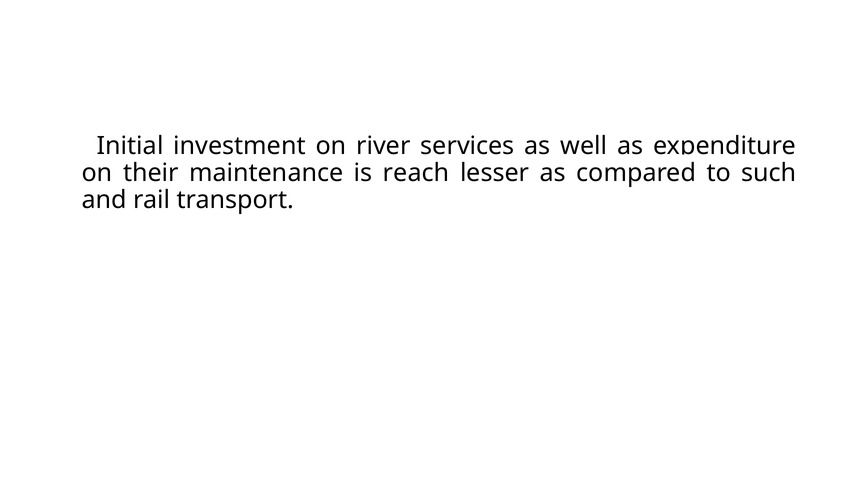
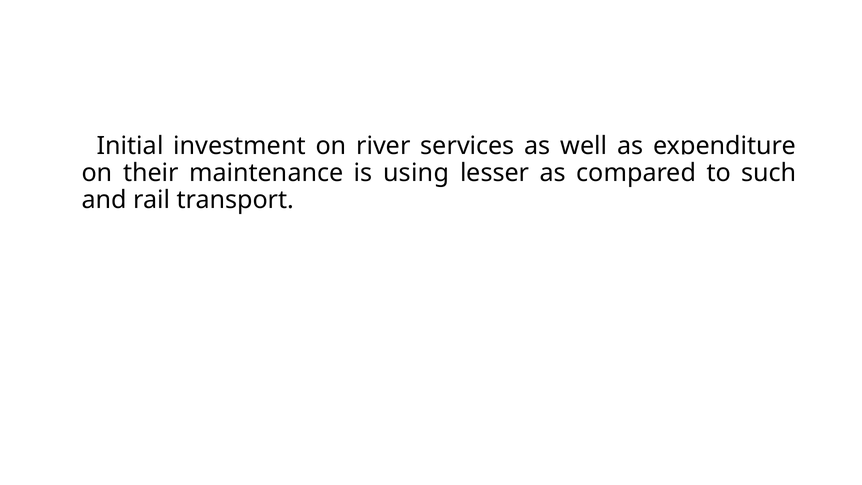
reach: reach -> using (416, 173)
